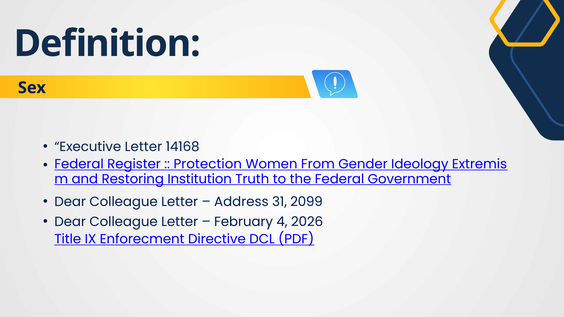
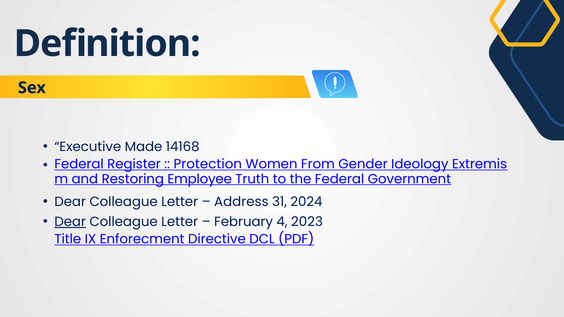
Executive Letter: Letter -> Made (144, 147)
Institution: Institution -> Employee (200, 179)
2099: 2099 -> 2024 (306, 202)
Dear underline: none -> present (70, 222)
2026: 2026 -> 2023 (307, 222)
